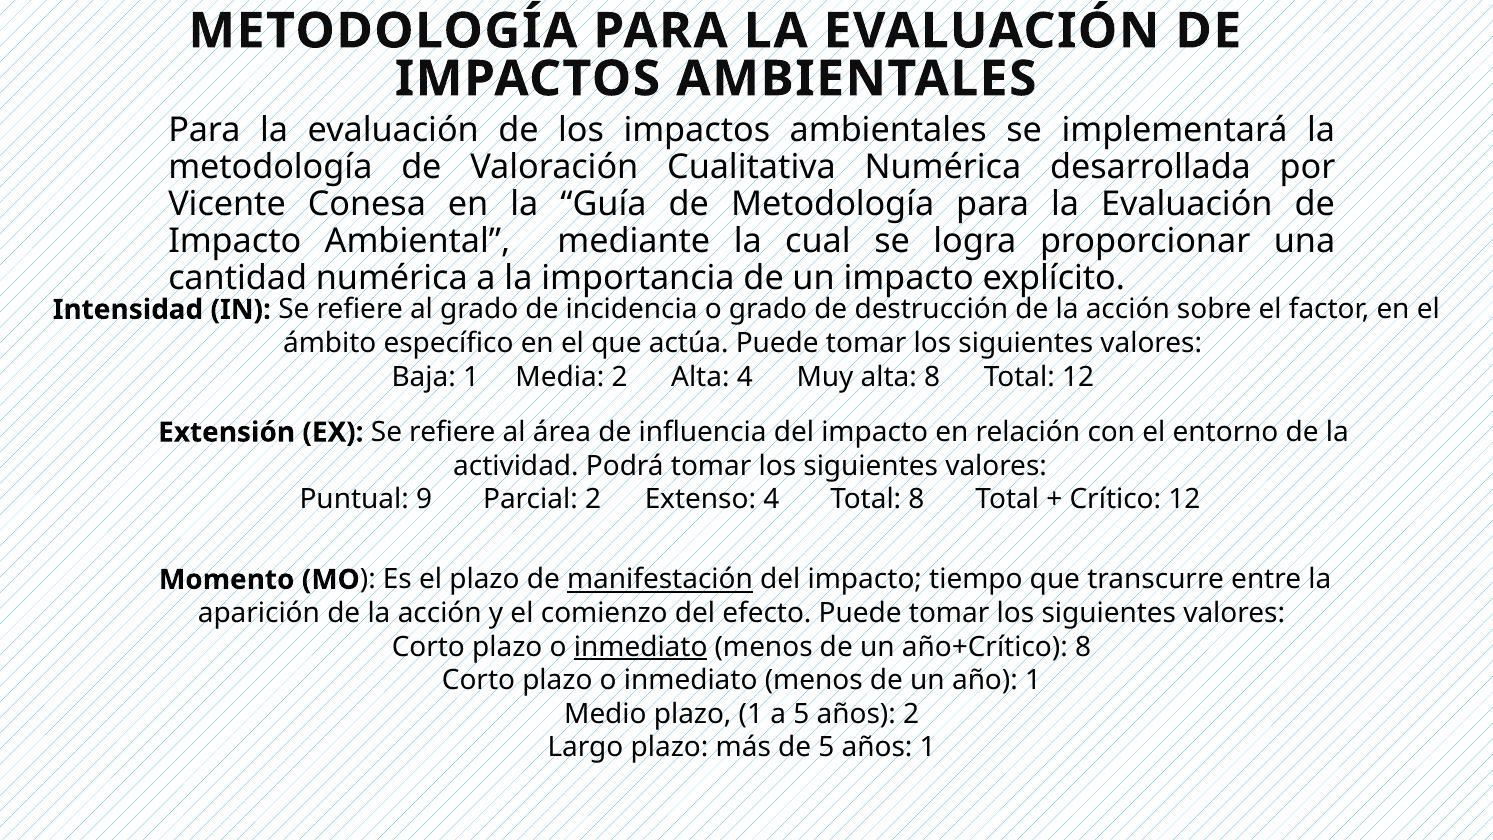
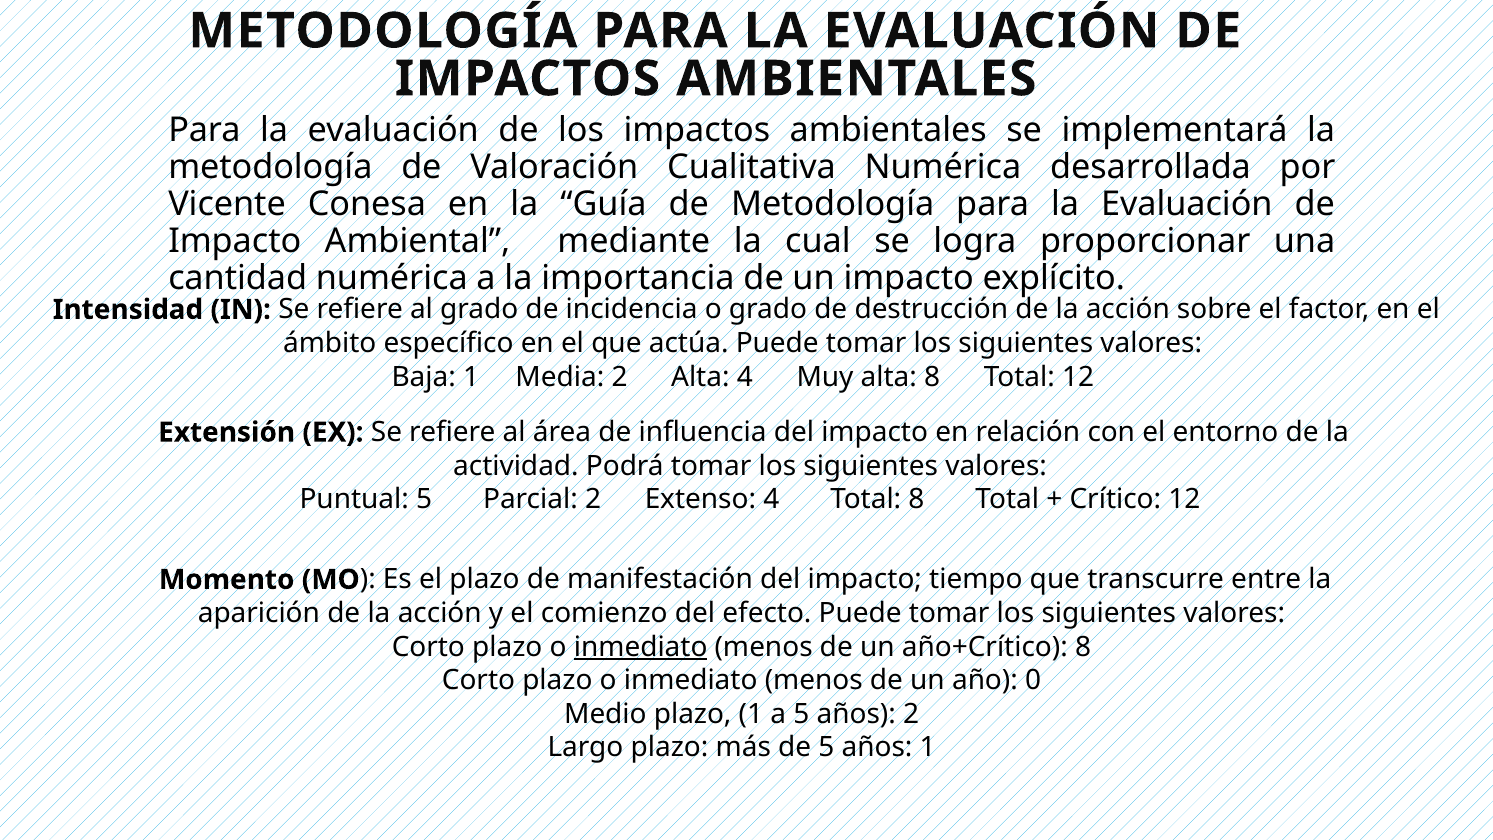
Puntual 9: 9 -> 5 (424, 499)
manifestación underline: present -> none (660, 580)
año 1: 1 -> 0 (1033, 680)
